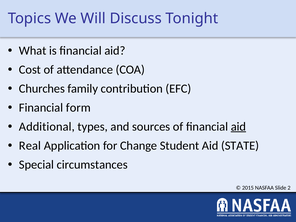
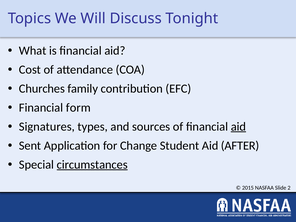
Additional: Additional -> Signatures (47, 127)
Real: Real -> Sent (30, 146)
STATE: STATE -> AFTER (240, 146)
circumstances underline: none -> present (92, 165)
